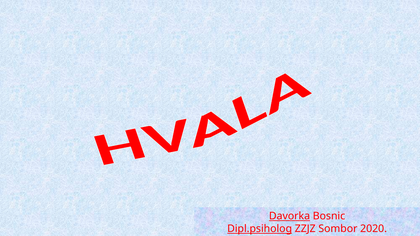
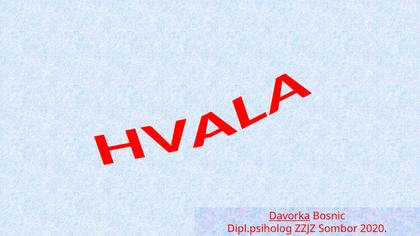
Dipl.psiholog underline: present -> none (260, 229)
